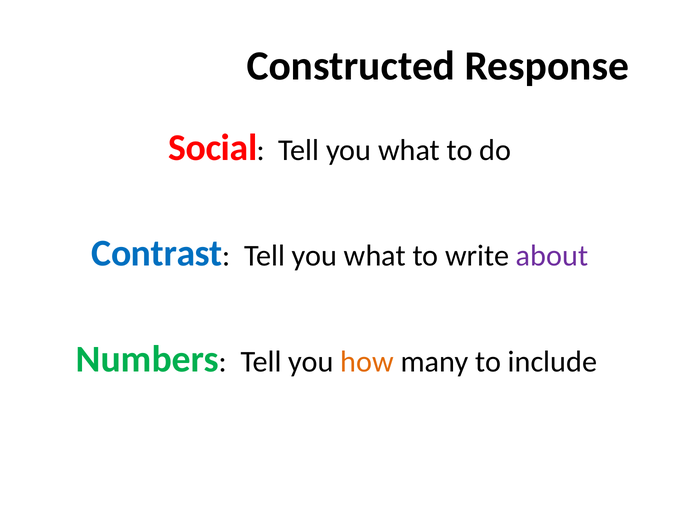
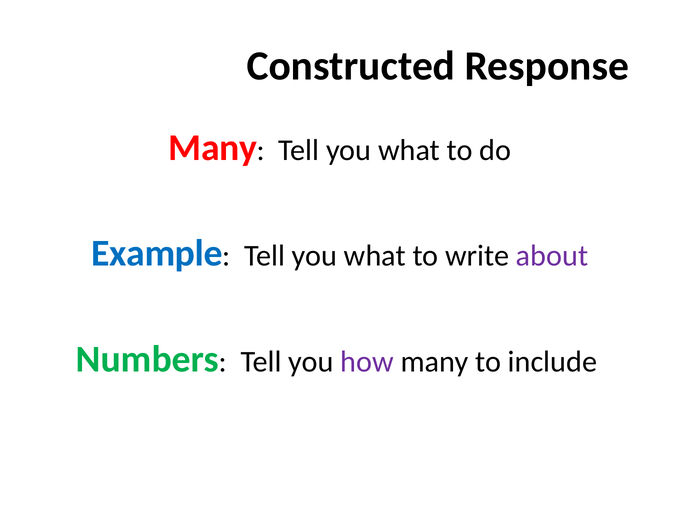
Social: Social -> Many (213, 148)
Contrast: Contrast -> Example (157, 253)
how colour: orange -> purple (367, 362)
